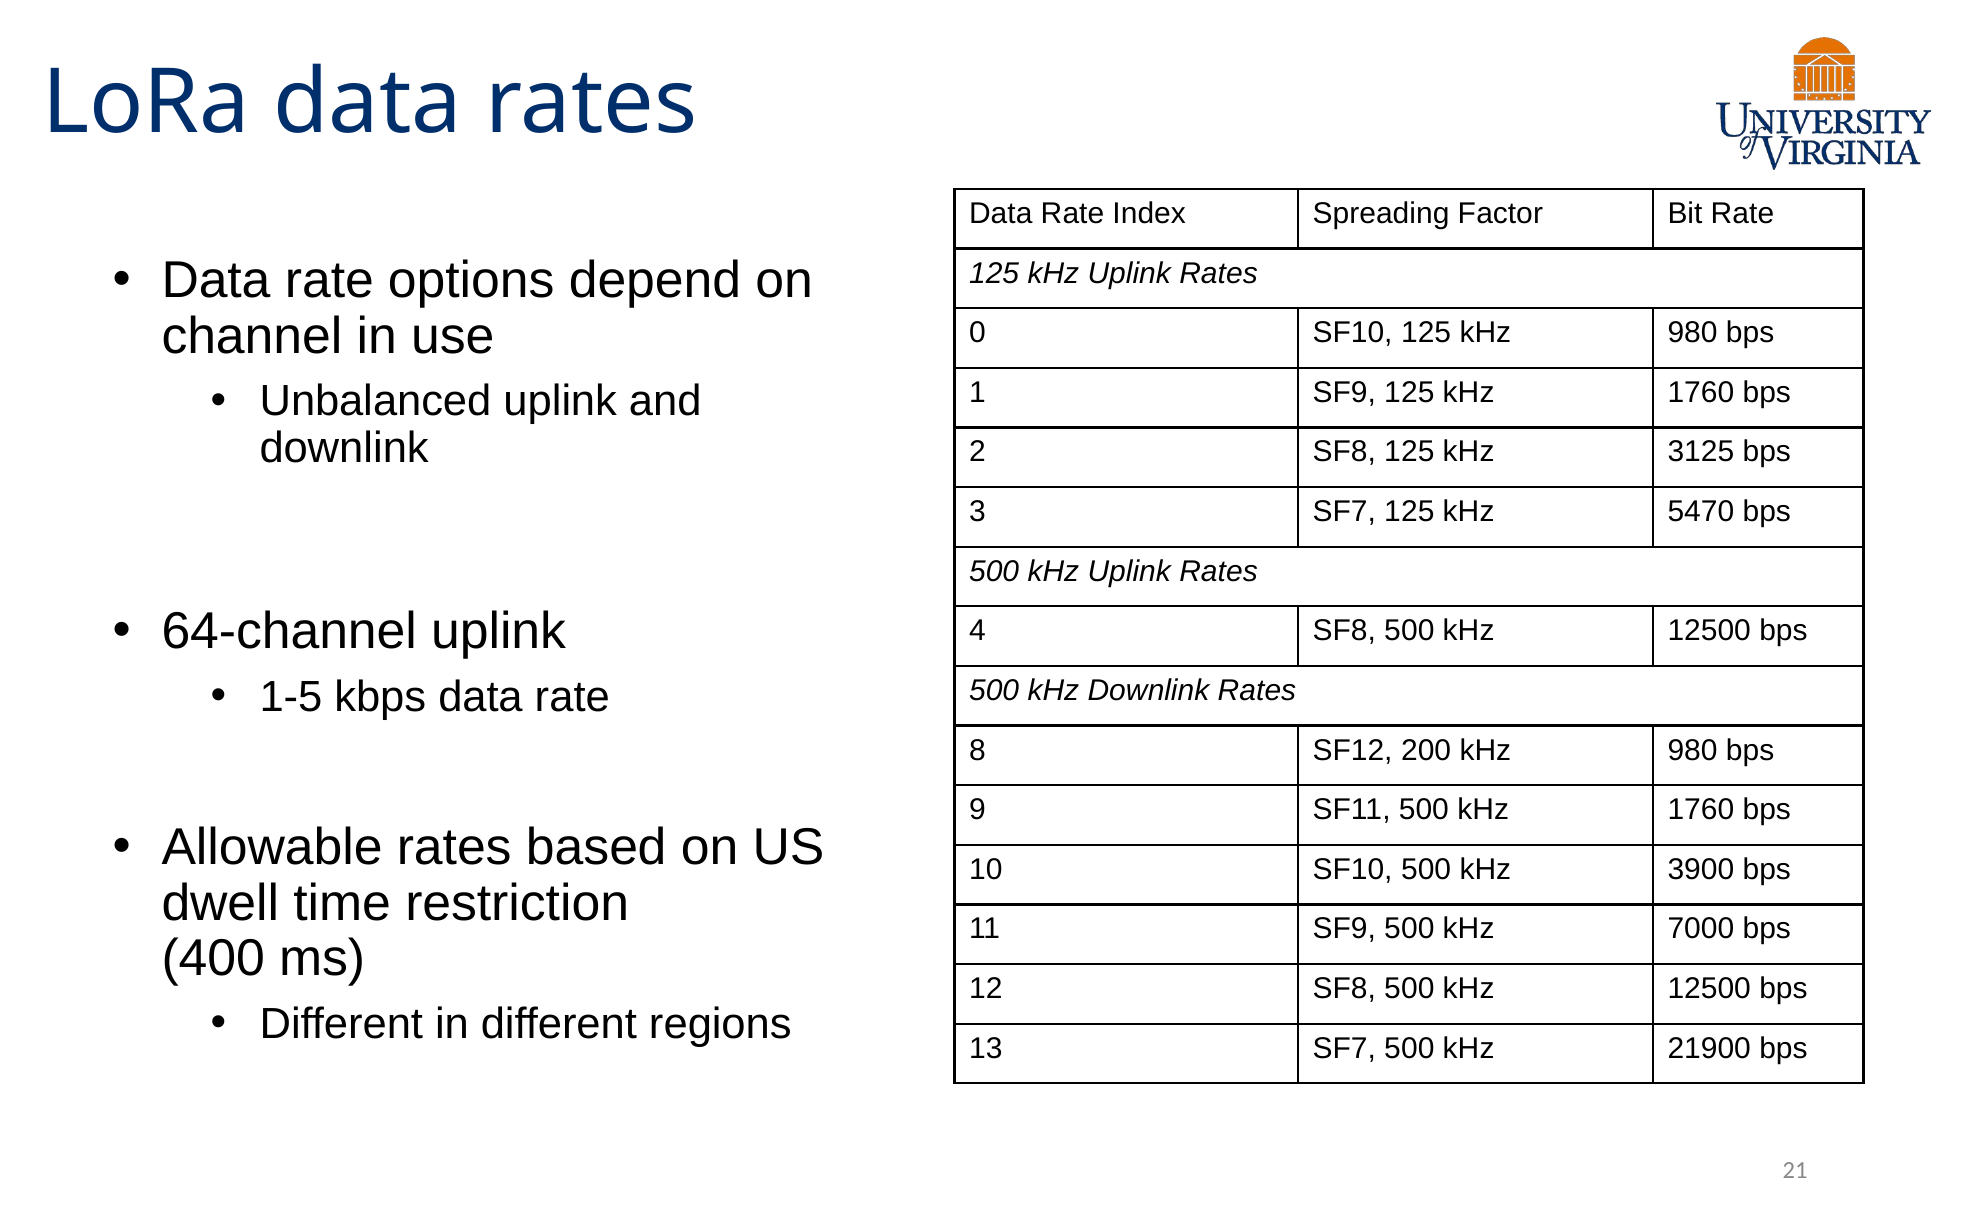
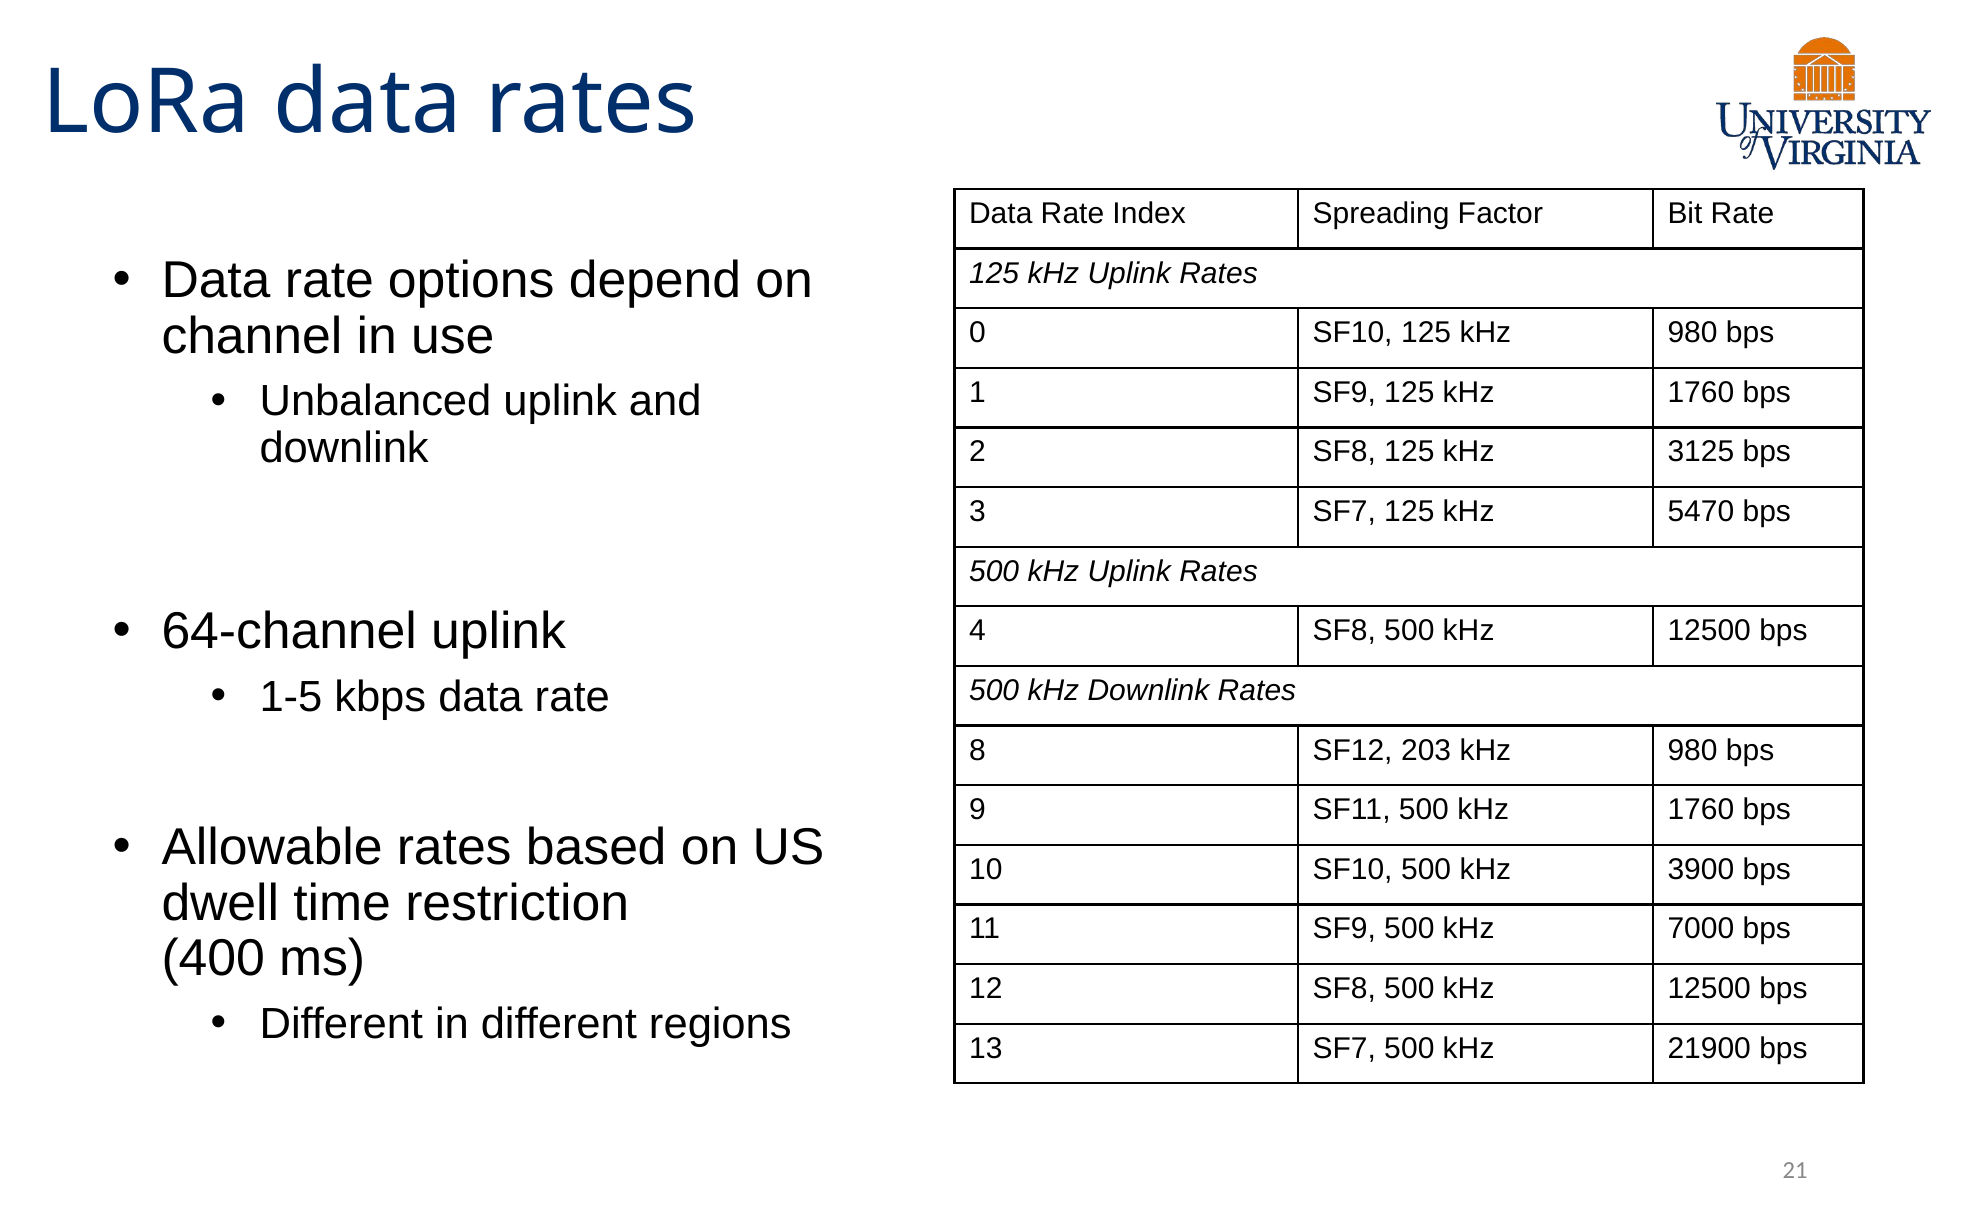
200: 200 -> 203 (1426, 750)
